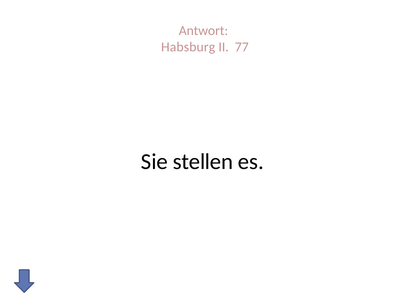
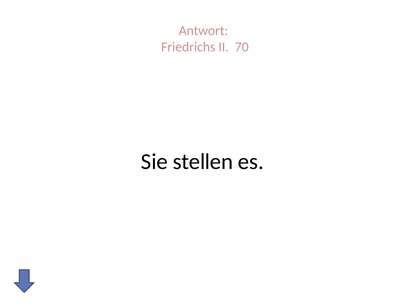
Habsburg: Habsburg -> Friedrichs (188, 47)
77: 77 -> 70 (242, 47)
